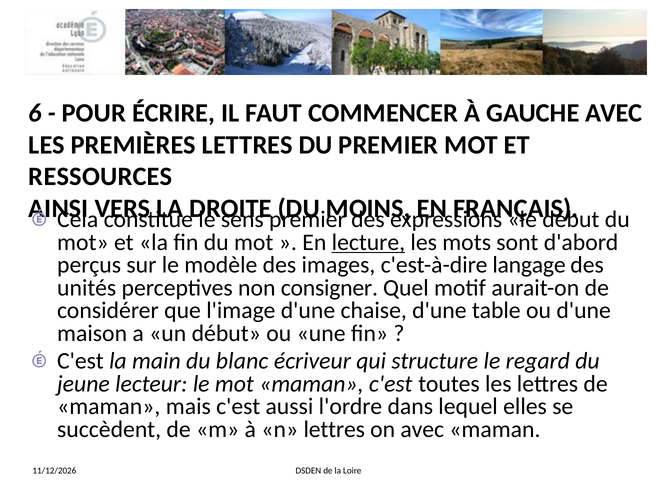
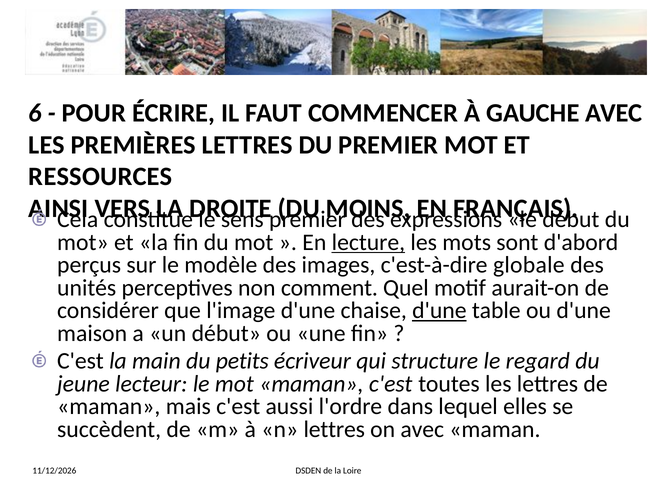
langage: langage -> globale (529, 265)
consigner: consigner -> comment (329, 288)
d'une underline: none -> present (439, 310)
blanc: blanc -> petits (242, 361)
